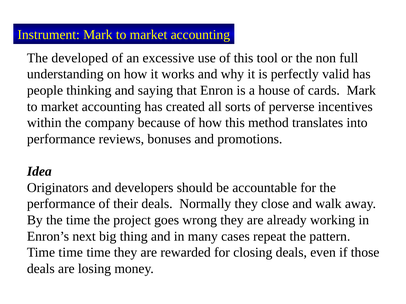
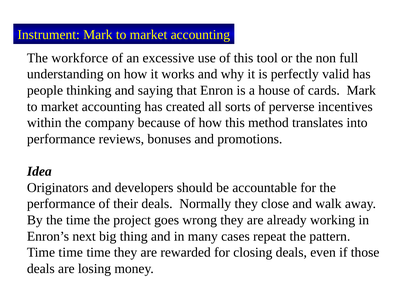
developed: developed -> workforce (80, 58)
